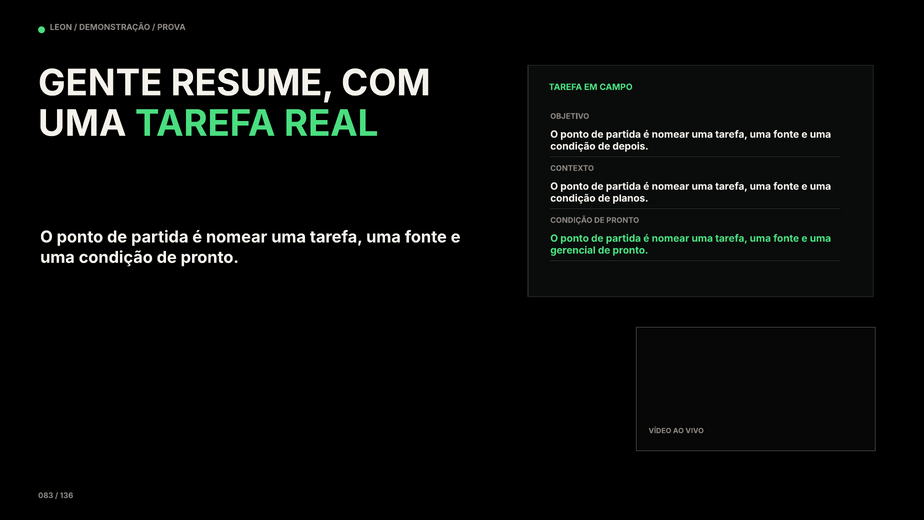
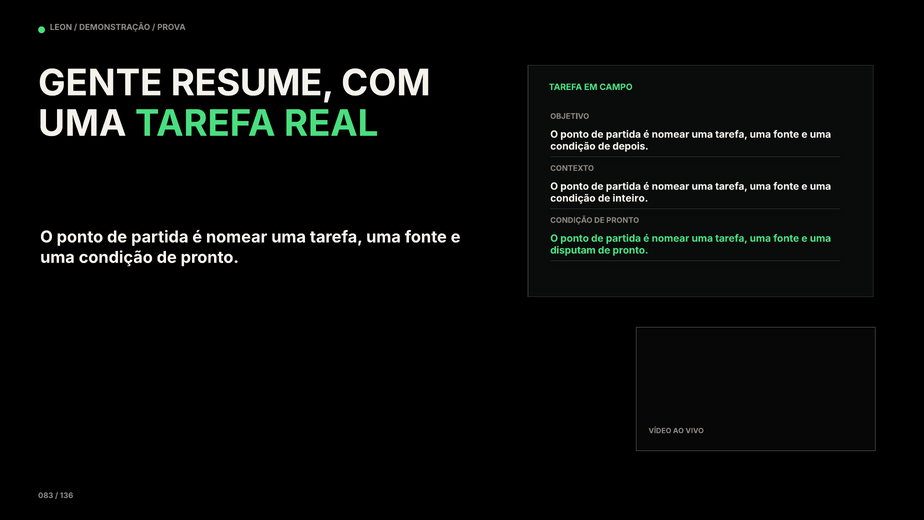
planos: planos -> inteiro (630, 198)
gerencial: gerencial -> disputam (573, 250)
